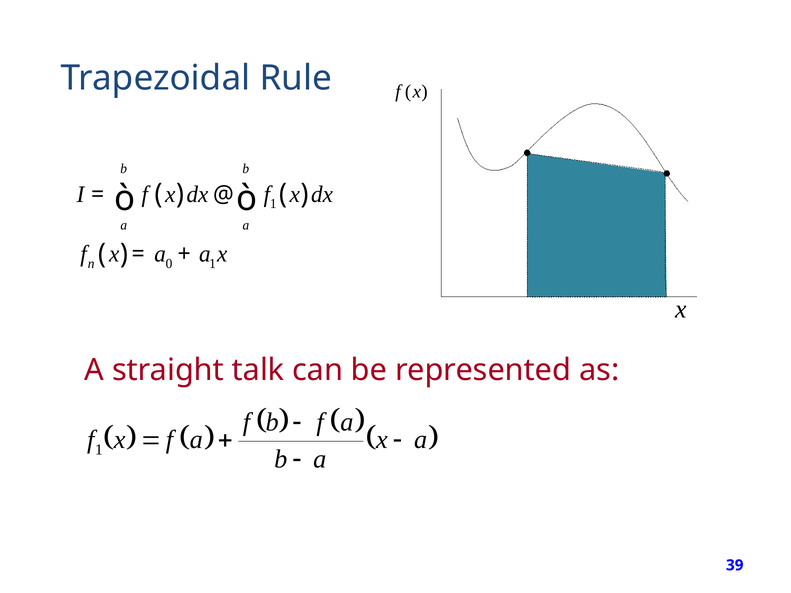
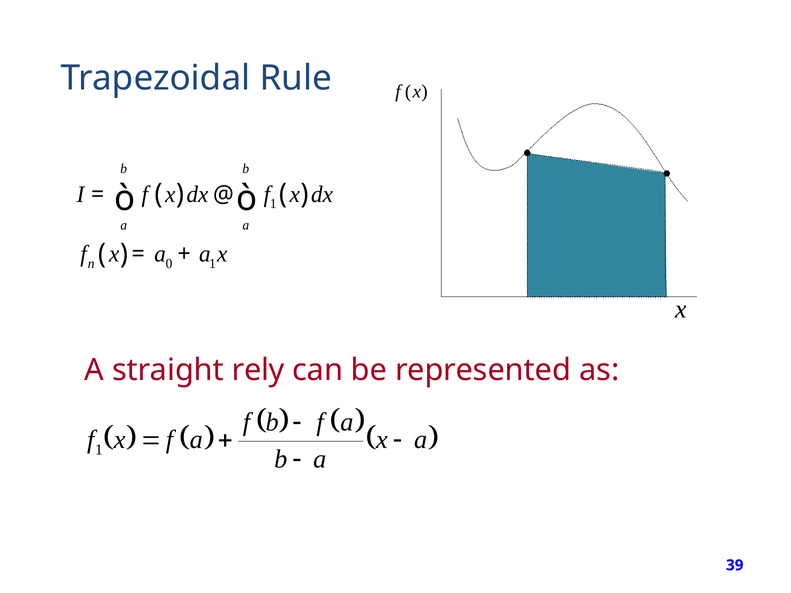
talk: talk -> rely (258, 370)
